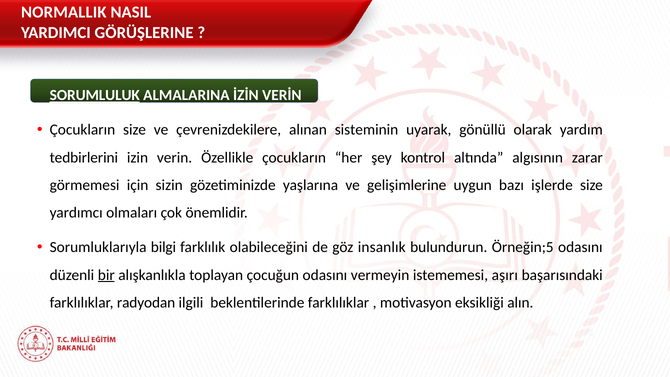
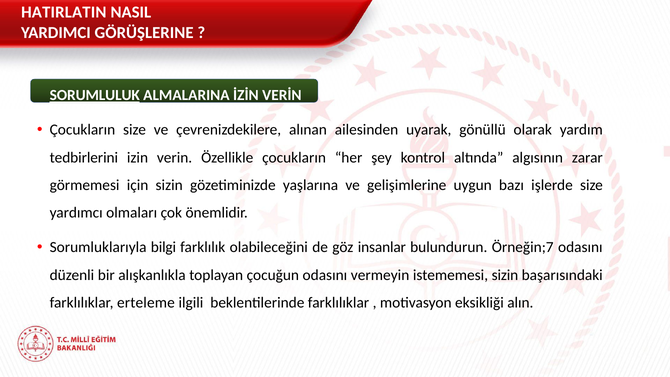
NORMALLIK: NORMALLIK -> HATIRLATIN (64, 12)
sisteminin: sisteminin -> ailesinden (367, 130)
insanlık: insanlık -> insanlar (382, 247)
Örneğin;5: Örneğin;5 -> Örneğin;7 (523, 247)
bir underline: present -> none (106, 275)
istememesi aşırı: aşırı -> sizin (505, 275)
radyodan: radyodan -> erteleme (146, 303)
